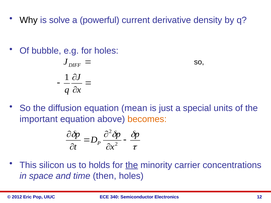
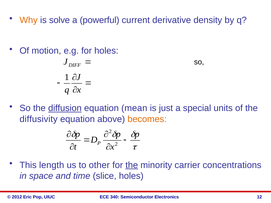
Why colour: black -> orange (29, 20)
bubble: bubble -> motion (46, 51)
diffusion underline: none -> present (65, 108)
important: important -> diffusivity (39, 119)
silicon: silicon -> length (52, 165)
holds: holds -> other (99, 165)
then: then -> slice (105, 176)
